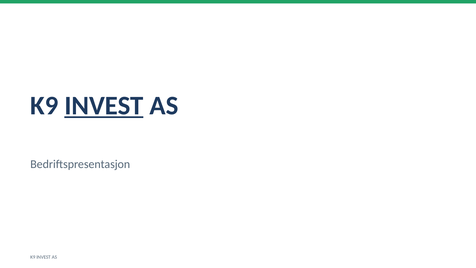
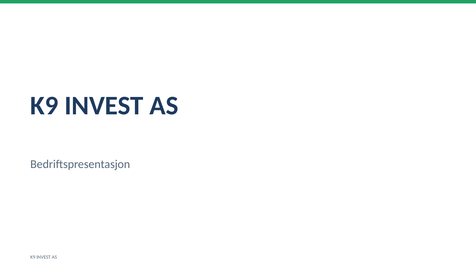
INVEST underline: present -> none (104, 106)
